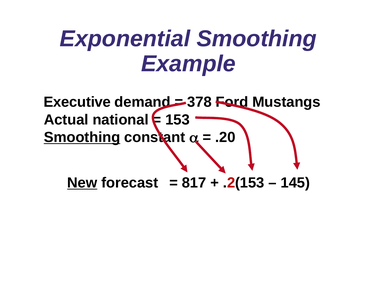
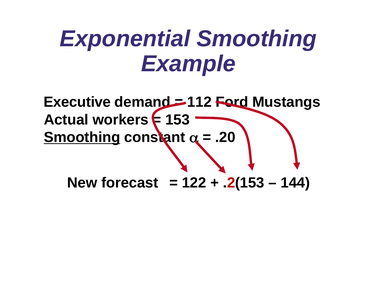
378: 378 -> 112 (199, 102)
national: national -> workers (121, 120)
New underline: present -> none (82, 183)
817: 817 -> 122 (194, 183)
145: 145 -> 144 (295, 183)
